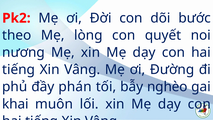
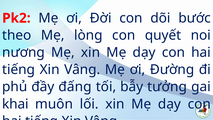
phán: phán -> đấng (75, 87)
nghèo: nghèo -> tưởng (167, 87)
